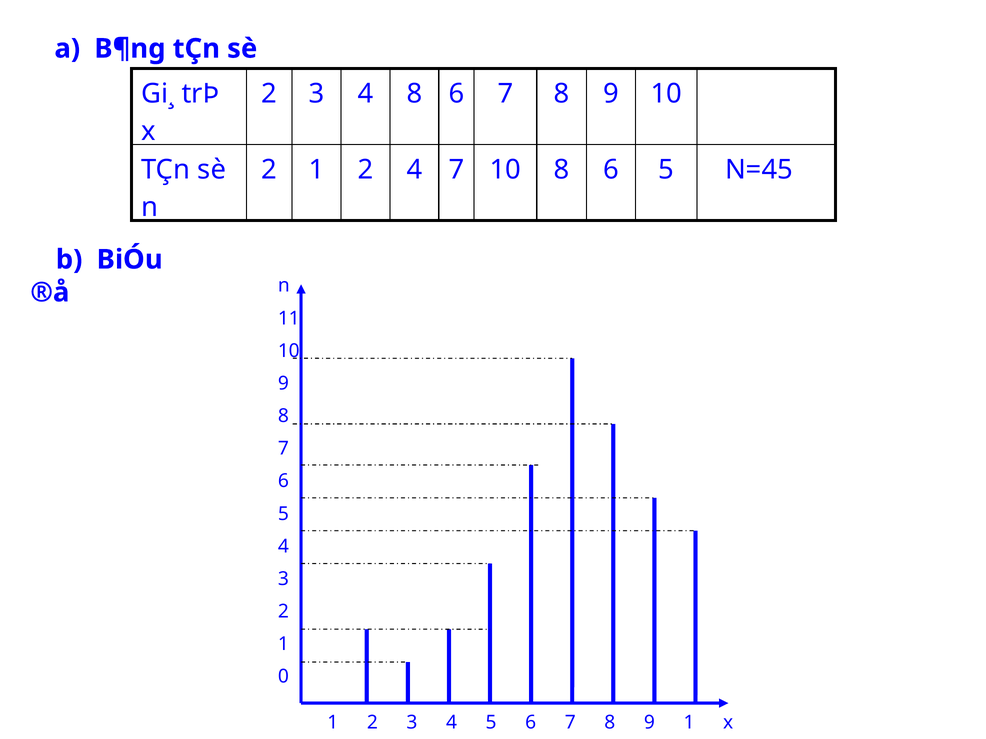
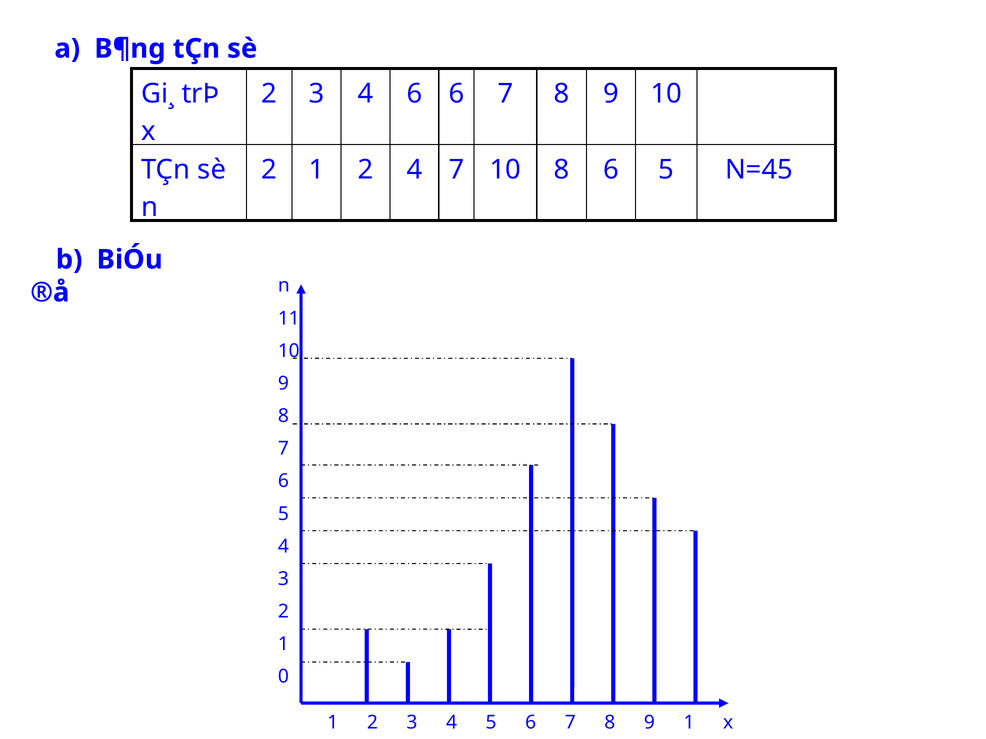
4 8: 8 -> 6 (415, 94)
